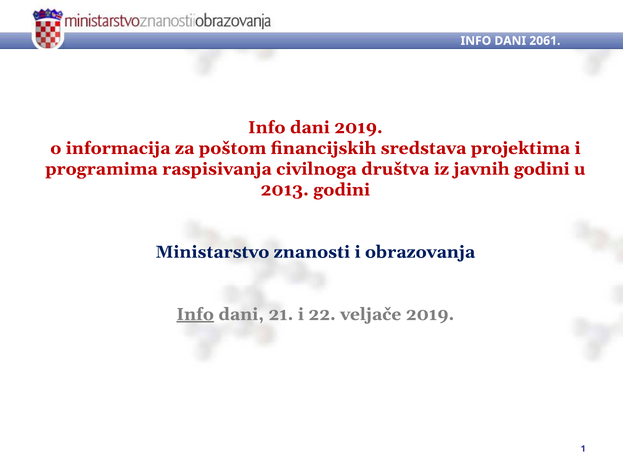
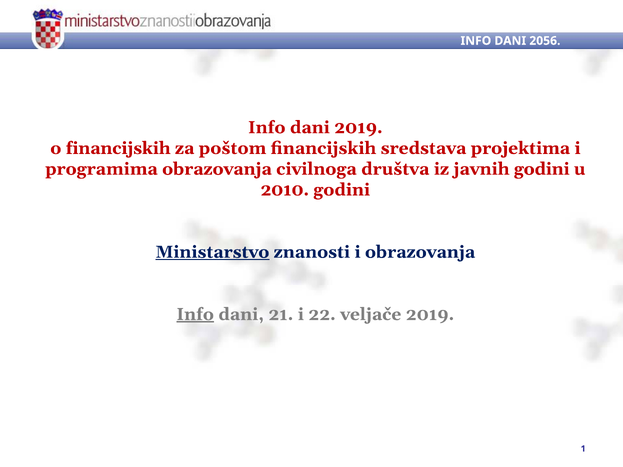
2061: 2061 -> 2056 (545, 41)
o informacija: informacija -> financijskih (118, 148)
programima raspisivanja: raspisivanja -> obrazovanja (217, 169)
2013: 2013 -> 2010 (285, 190)
Ministarstvo underline: none -> present (212, 252)
